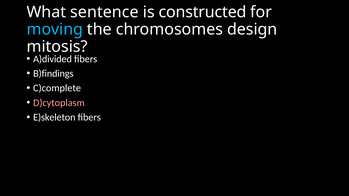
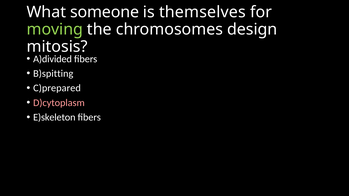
sentence: sentence -> someone (105, 12)
constructed: constructed -> themselves (202, 12)
moving colour: light blue -> light green (55, 29)
B)findings: B)findings -> B)spitting (53, 74)
C)complete: C)complete -> C)prepared (57, 88)
